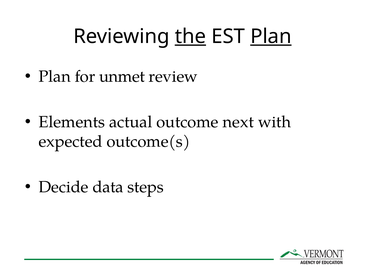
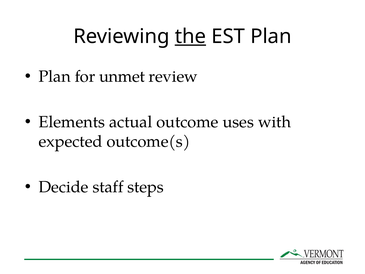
Plan underline: present -> none (271, 36)
next: next -> uses (238, 122)
data: data -> staff (108, 187)
